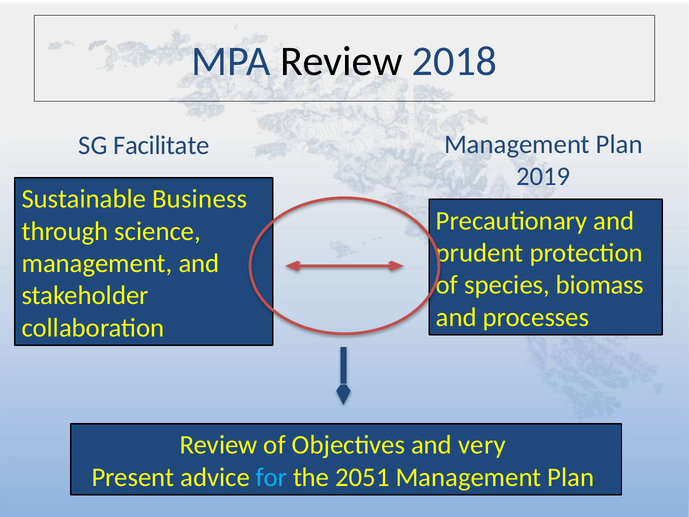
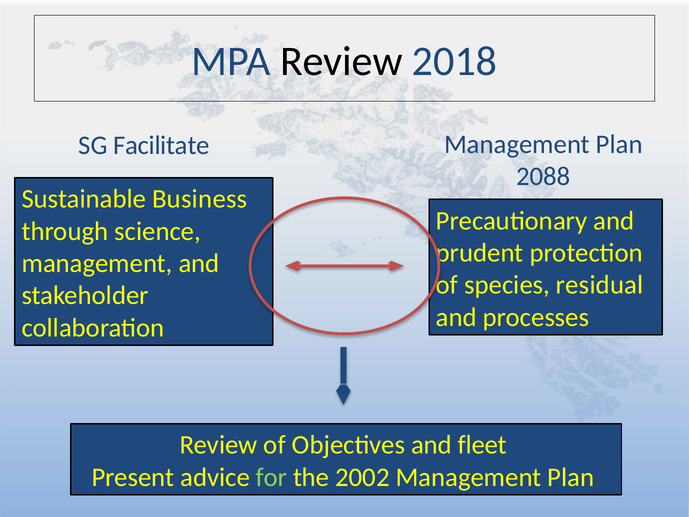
2019: 2019 -> 2088 (543, 176)
biomass: biomass -> residual (600, 285)
very: very -> fleet (482, 445)
for colour: light blue -> light green (272, 477)
2051: 2051 -> 2002 (362, 477)
